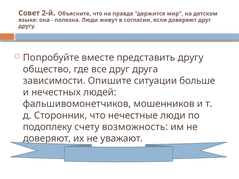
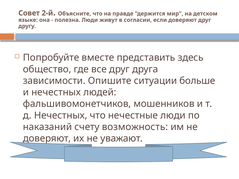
представить другу: другу -> здесь (191, 58)
д Сторонник: Сторонник -> Нечестных (61, 116)
подоплеку: подоплеку -> наказаний (47, 127)
